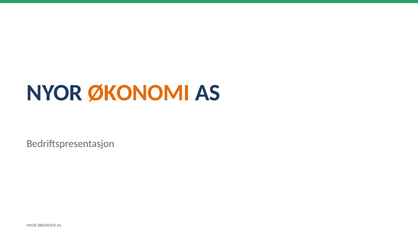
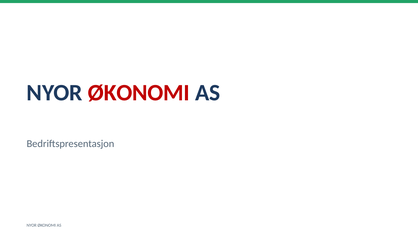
ØKONOMI colour: orange -> red (139, 93)
